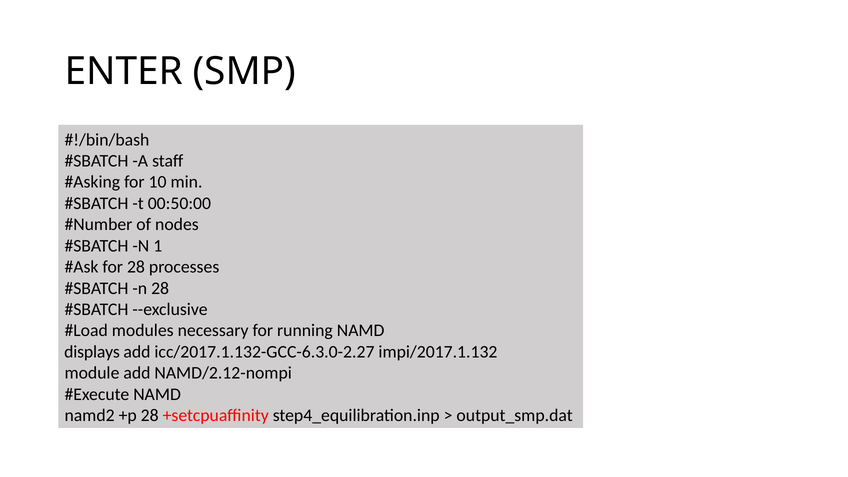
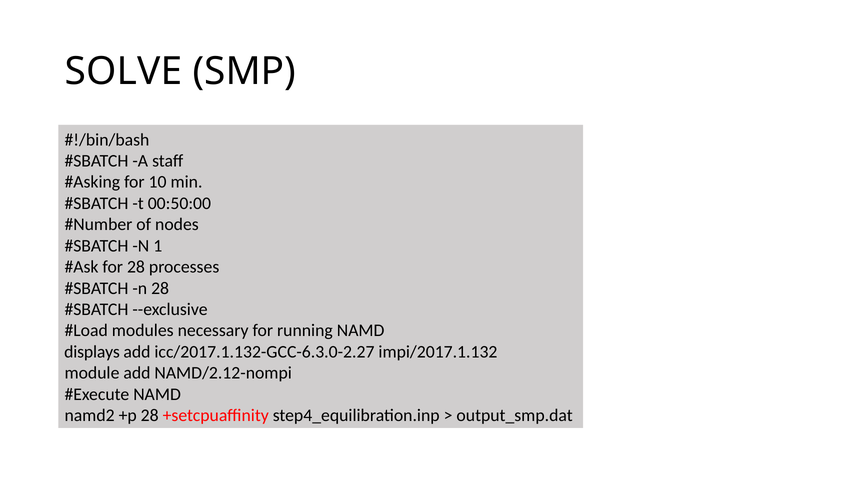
ENTER: ENTER -> SOLVE (124, 71)
